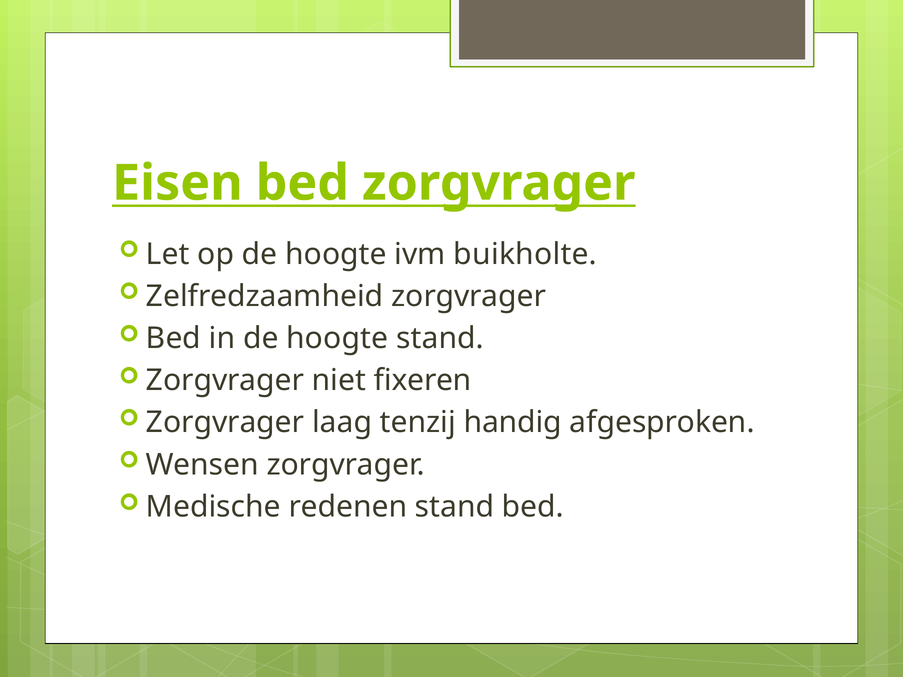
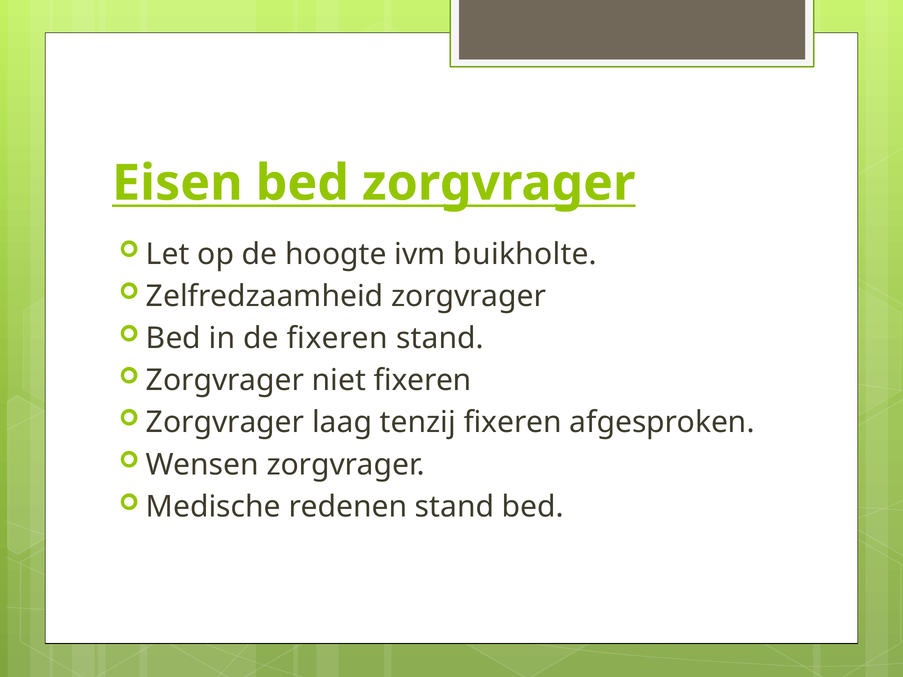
in de hoogte: hoogte -> fixeren (337, 338)
tenzij handig: handig -> fixeren (513, 423)
